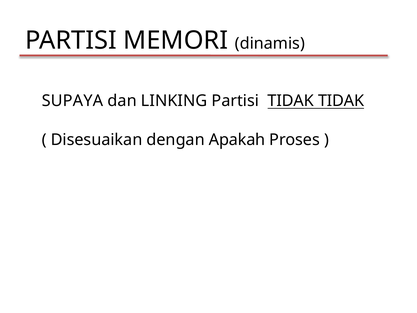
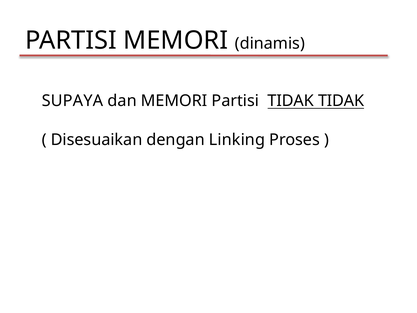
dan LINKING: LINKING -> MEMORI (174, 101)
Apakah: Apakah -> Linking (237, 140)
